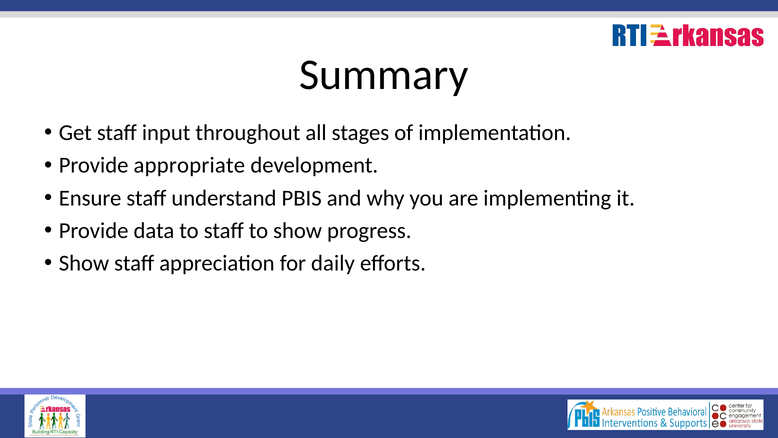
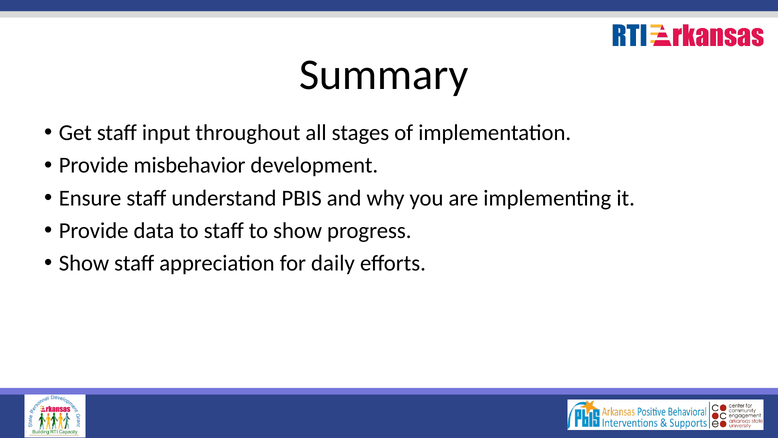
appropriate: appropriate -> misbehavior (190, 165)
